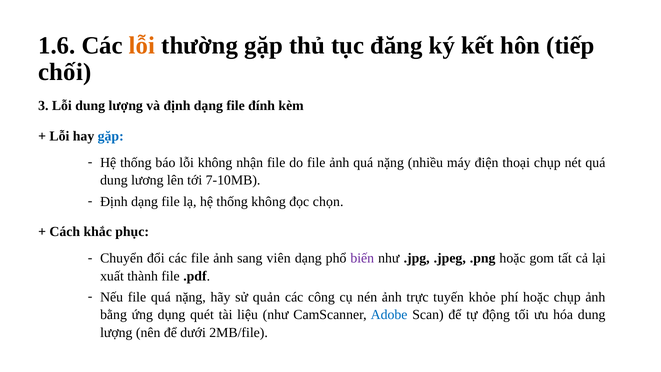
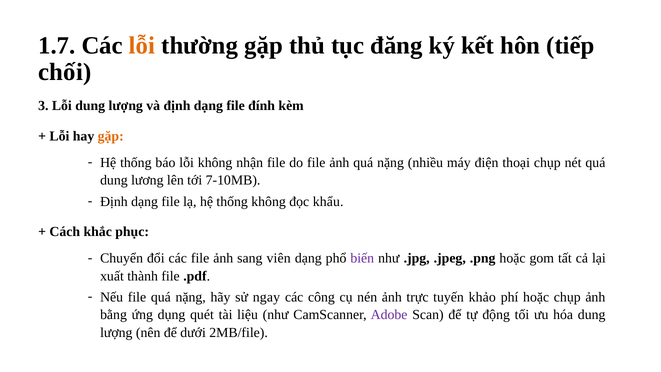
1.6: 1.6 -> 1.7 (57, 45)
gặp colour: blue -> orange (111, 136)
chọn: chọn -> khẩu (328, 201)
quản: quản -> ngay (266, 297)
khỏe: khỏe -> khảo (482, 297)
Adobe colour: blue -> purple (389, 315)
